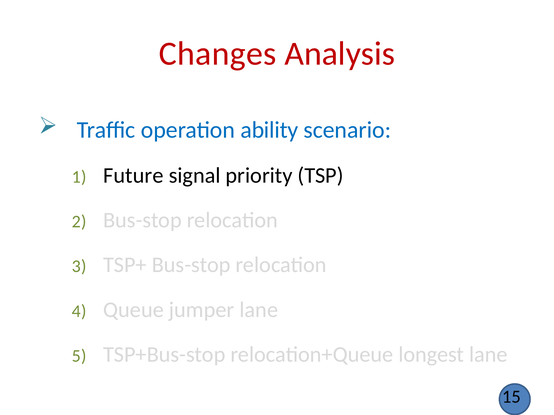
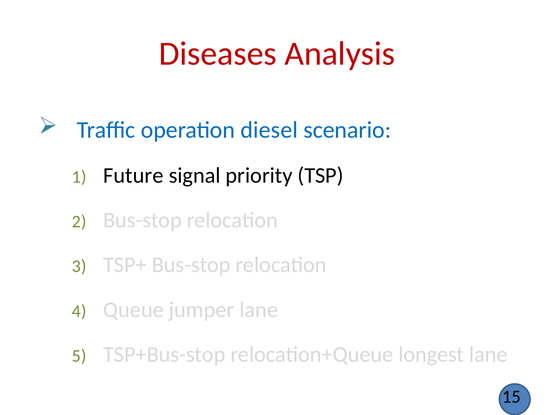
Changes: Changes -> Diseases (218, 54)
ability: ability -> diesel (269, 130)
